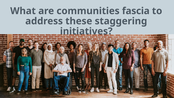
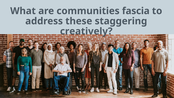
initiatives: initiatives -> creatively (86, 31)
